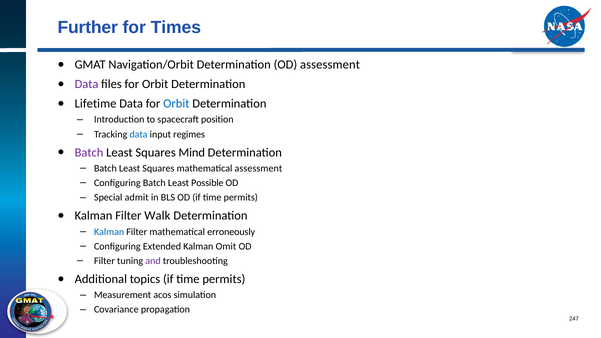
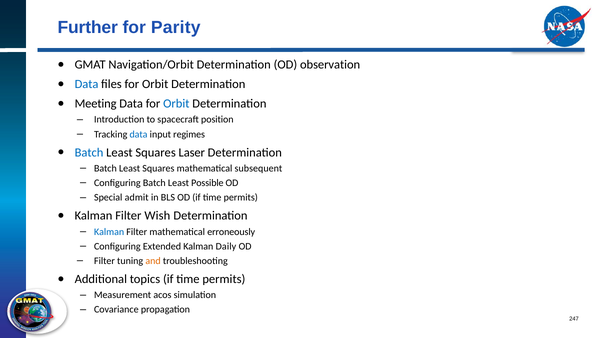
Times: Times -> Parity (176, 27)
OD assessment: assessment -> observation (330, 65)
Data colour: purple -> blue (87, 84)
Lifetime: Lifetime -> Meeting (96, 104)
Batch colour: purple -> blue (89, 153)
Mind: Mind -> Laser (192, 153)
mathematical assessment: assessment -> subsequent (258, 168)
Walk: Walk -> Wish (157, 216)
Omit: Omit -> Daily (226, 246)
and colour: purple -> orange (153, 261)
